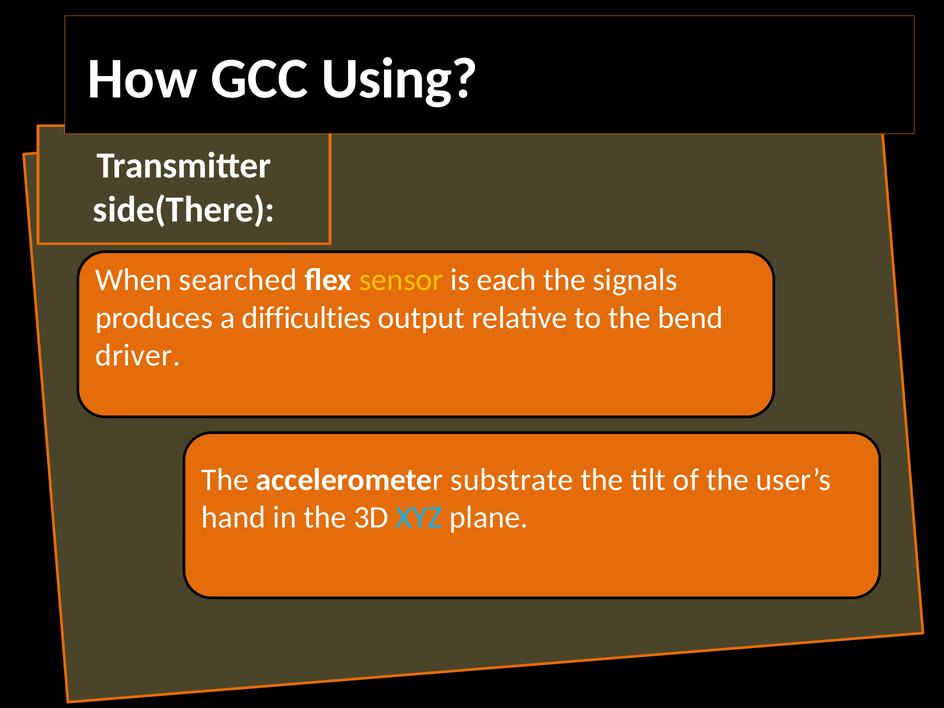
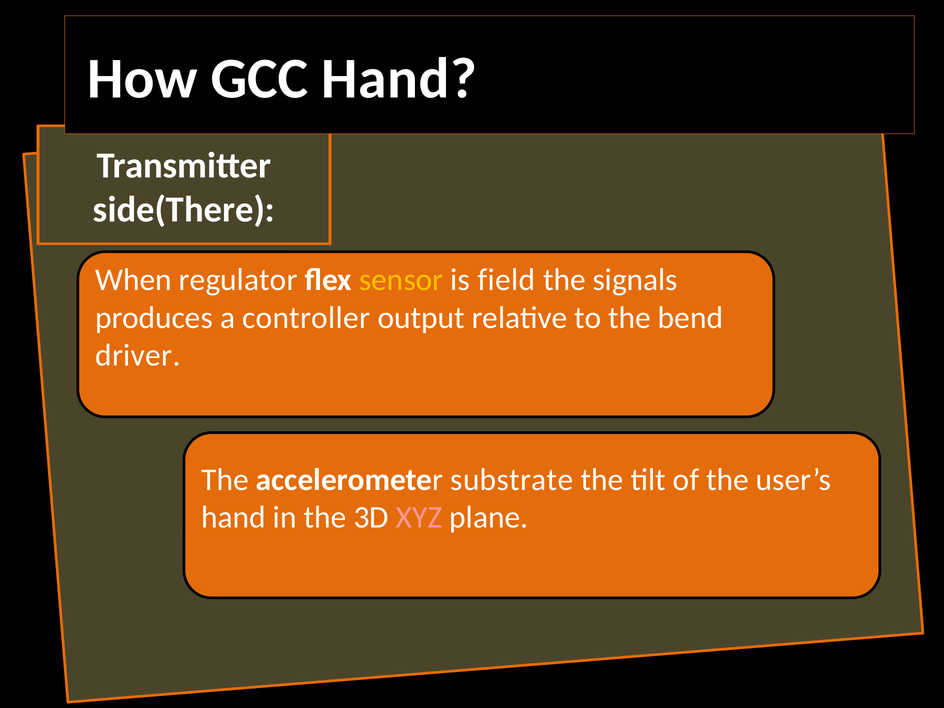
GCC Using: Using -> Hand (399, 79)
searched: searched -> regulator (238, 280)
each: each -> field (506, 280)
difficulties: difficulties -> controller (306, 318)
XYZ colour: light blue -> pink (419, 517)
